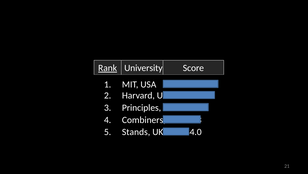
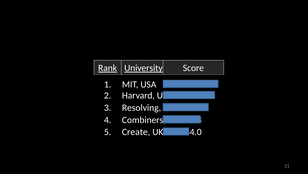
University underline: none -> present (143, 68)
Principles: Principles -> Resolving (141, 107)
Stands: Stands -> Create (136, 132)
